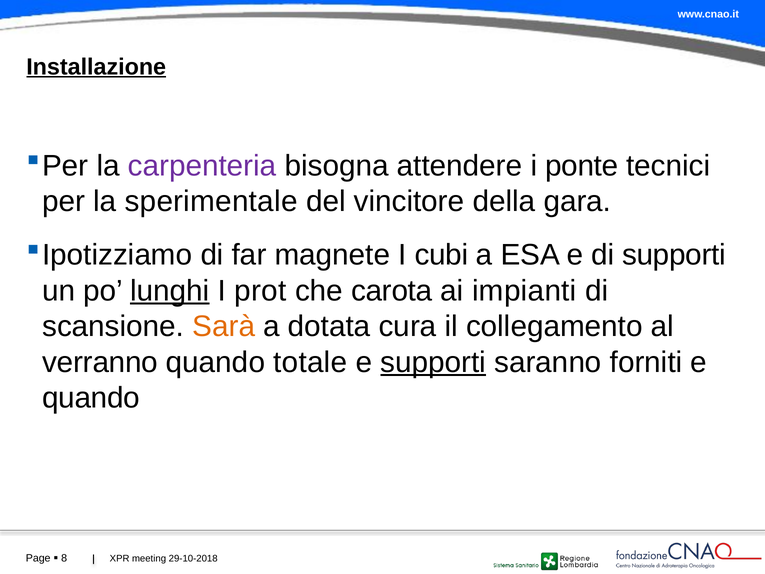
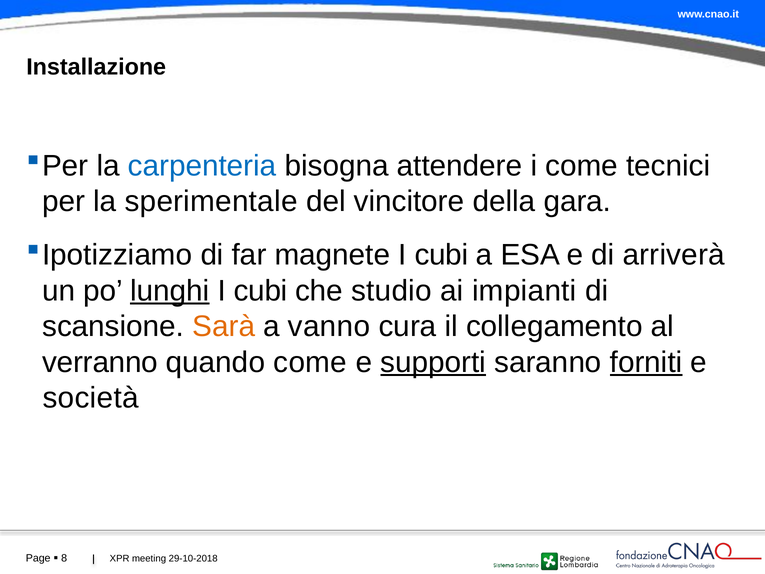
Installazione underline: present -> none (96, 67)
carpenteria colour: purple -> blue (202, 166)
i ponte: ponte -> come (582, 166)
di supporti: supporti -> arriverà (674, 255)
prot: prot -> cubi (261, 291)
carota: carota -> studio (391, 291)
dotata: dotata -> vanno (329, 326)
quando totale: totale -> come (310, 362)
forniti underline: none -> present (646, 362)
quando: quando -> società (91, 398)
